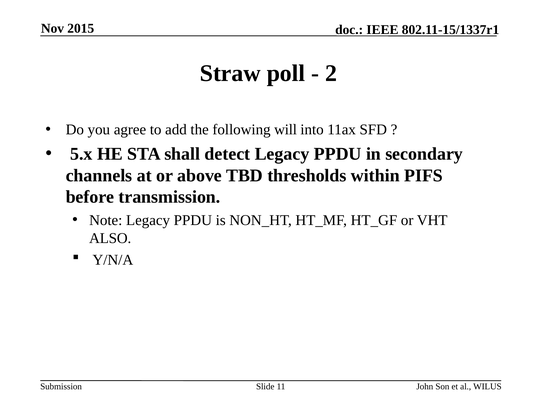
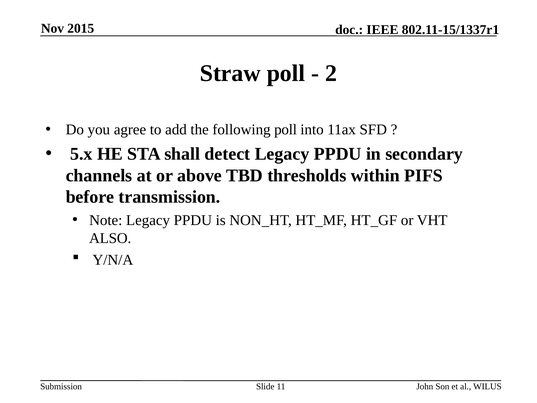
following will: will -> poll (286, 130)
